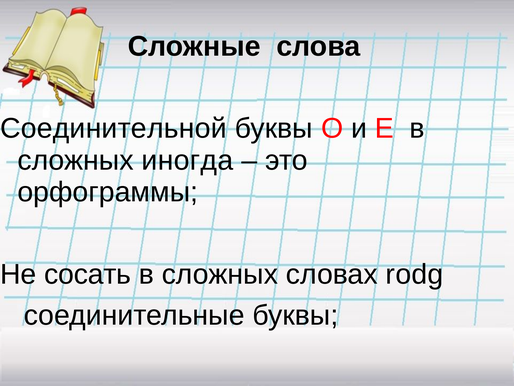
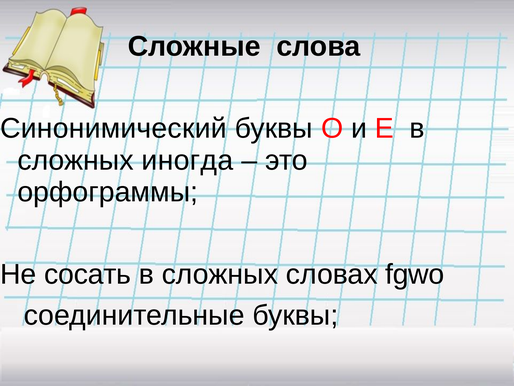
Соединительной: Соединительной -> Синонимический (113, 128)
rоdg: rоdg -> fgwо (415, 274)
